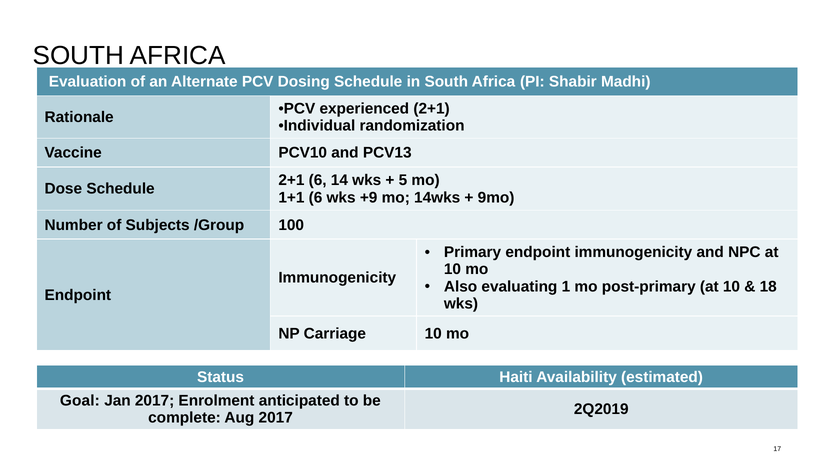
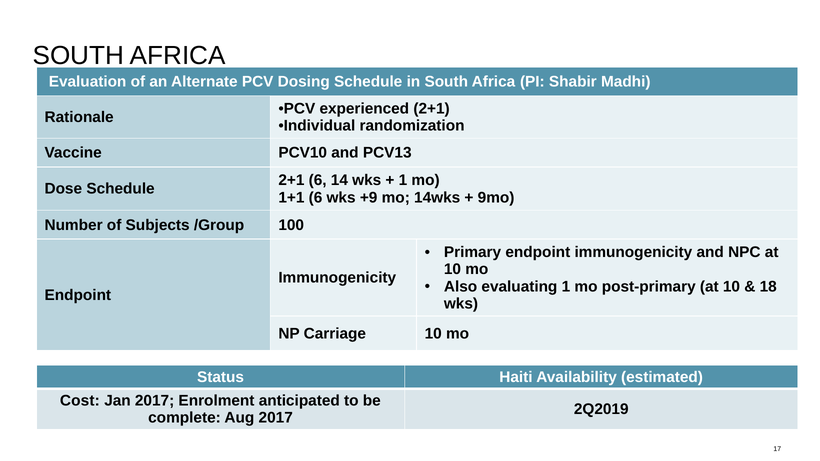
5: 5 -> 1 (403, 180)
Goal: Goal -> Cost (80, 401)
